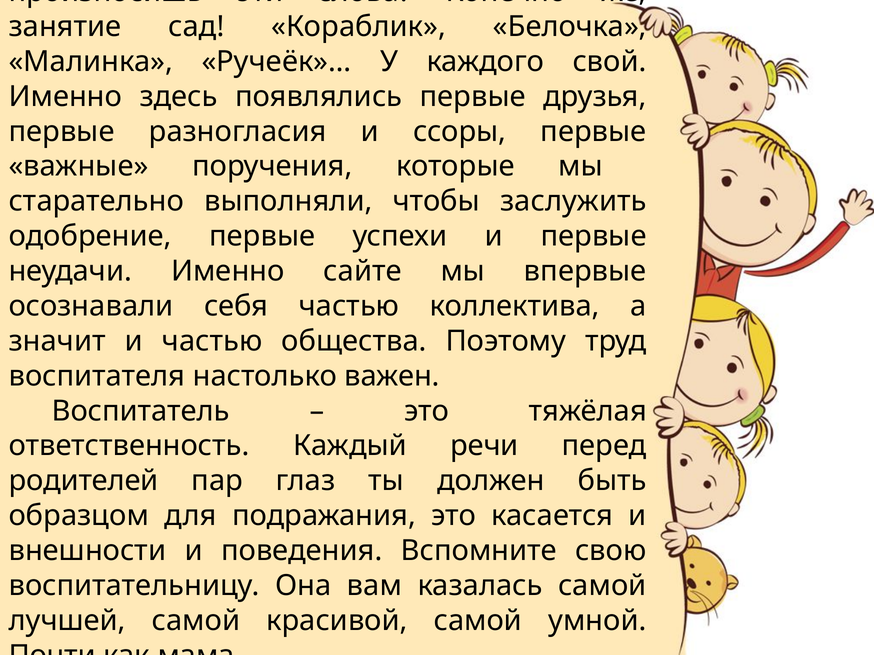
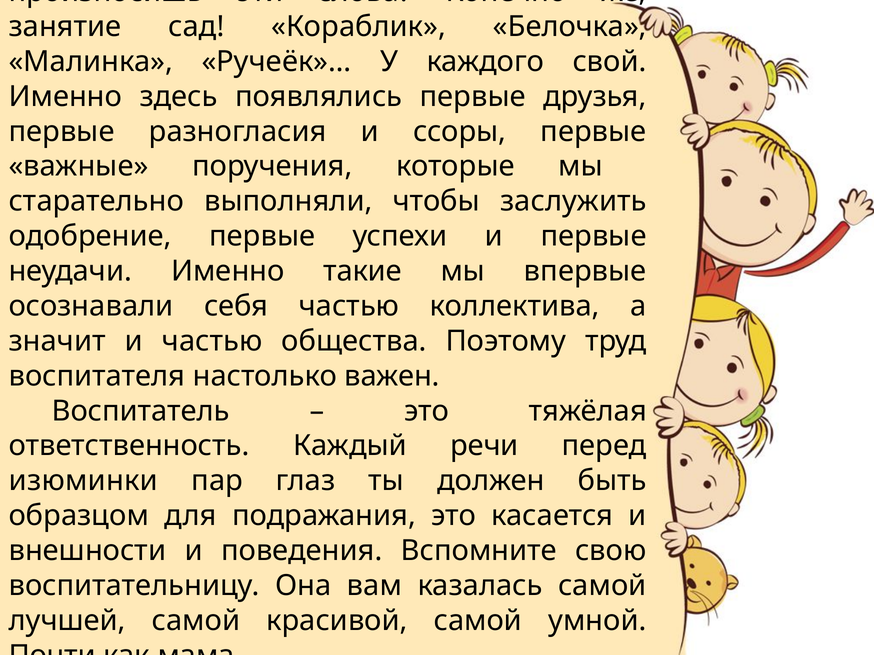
сайте: сайте -> такие (363, 271)
родителей: родителей -> изюминки (83, 481)
